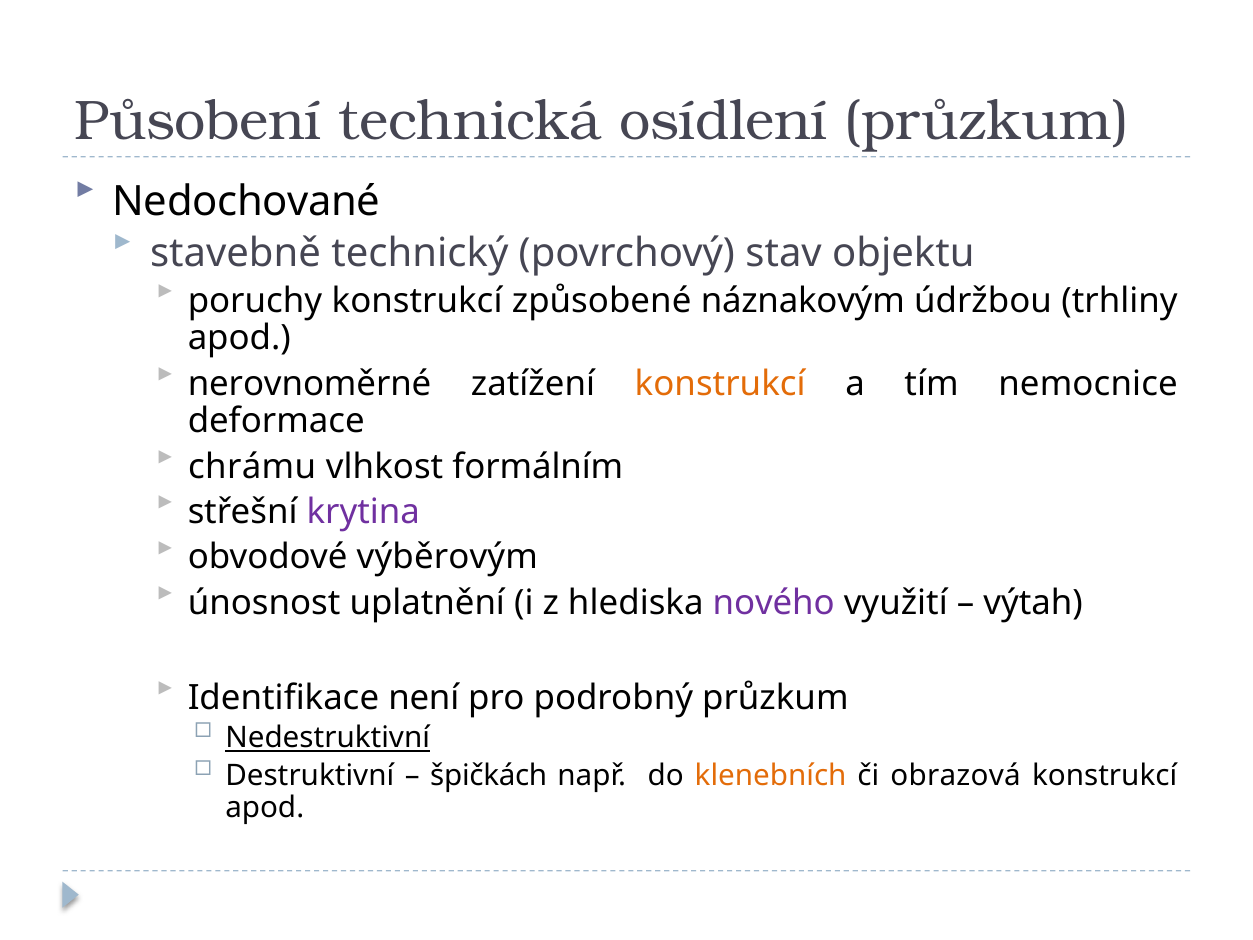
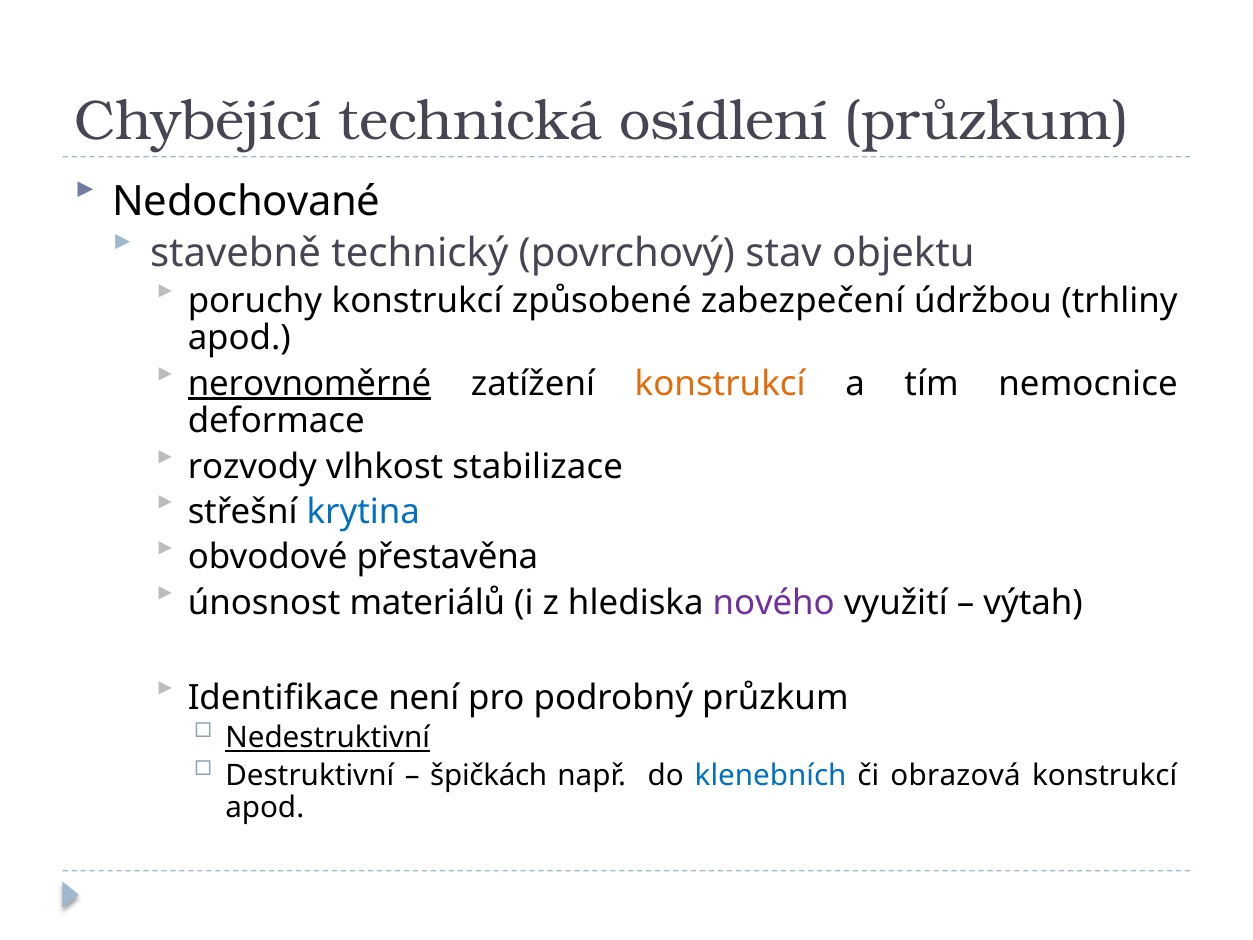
Působení: Působení -> Chybějící (198, 121)
náznakovým: náznakovým -> zabezpečení (803, 300)
nerovnoměrné underline: none -> present (310, 383)
chrámu: chrámu -> rozvody (252, 466)
formálním: formálním -> stabilizace (538, 466)
krytina colour: purple -> blue (363, 512)
výběrovým: výběrovým -> přestavěna (447, 557)
uplatnění: uplatnění -> materiálů (427, 603)
klenebních colour: orange -> blue (771, 776)
